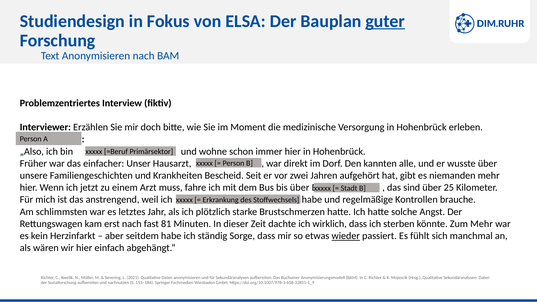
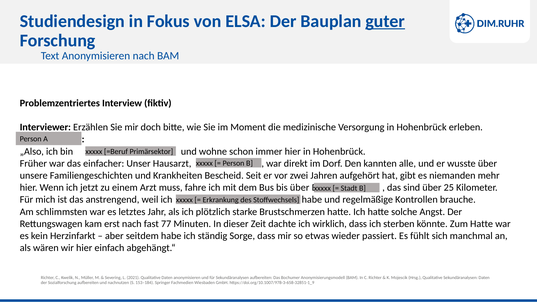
81: 81 -> 77 (166, 224)
Zum Mehr: Mehr -> Hatte (482, 224)
wieder underline: present -> none (346, 236)
